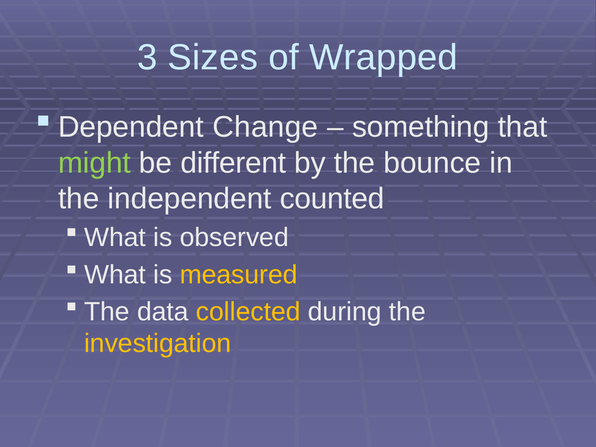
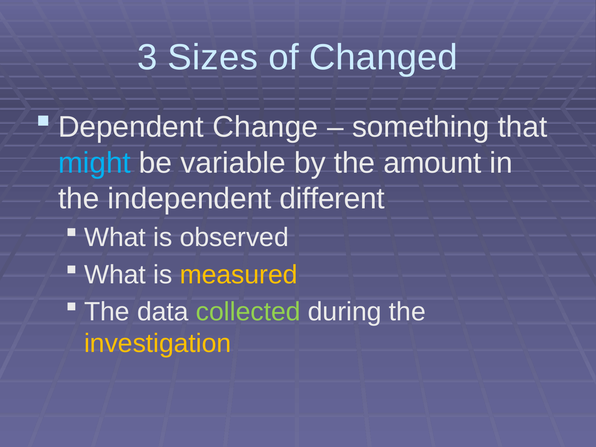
Wrapped: Wrapped -> Changed (383, 58)
might colour: light green -> light blue (94, 163)
different: different -> variable (233, 163)
bounce: bounce -> amount (432, 163)
counted: counted -> different (332, 199)
collected colour: yellow -> light green (248, 312)
